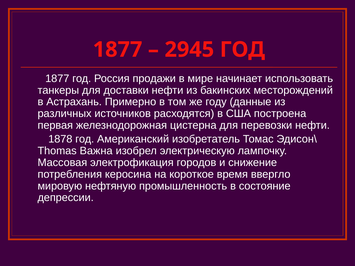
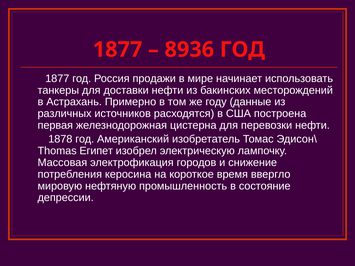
2945: 2945 -> 8936 (189, 50)
Важна: Важна -> Египет (96, 151)
